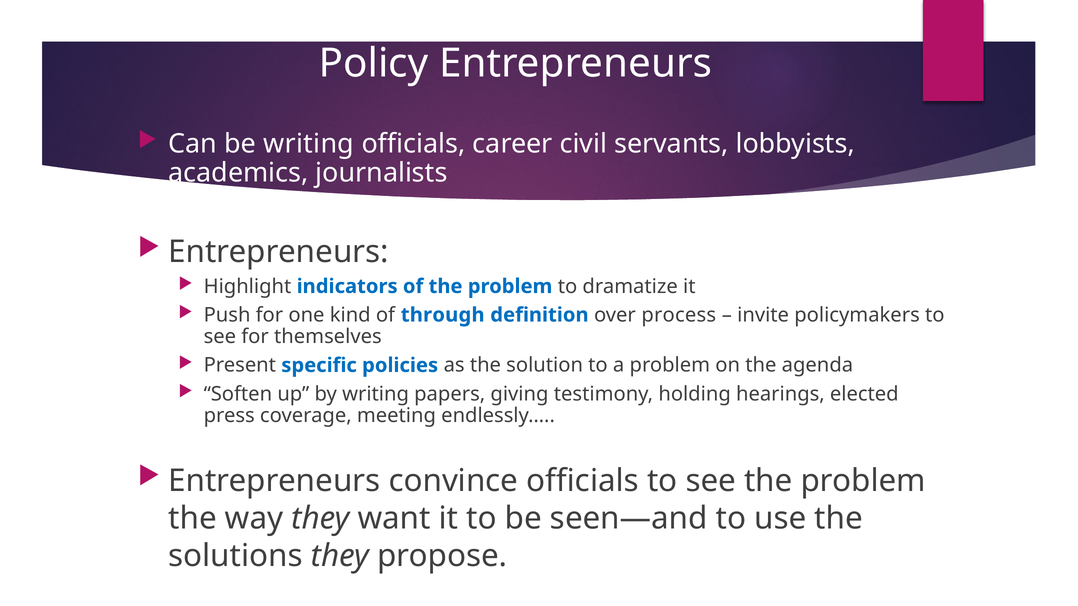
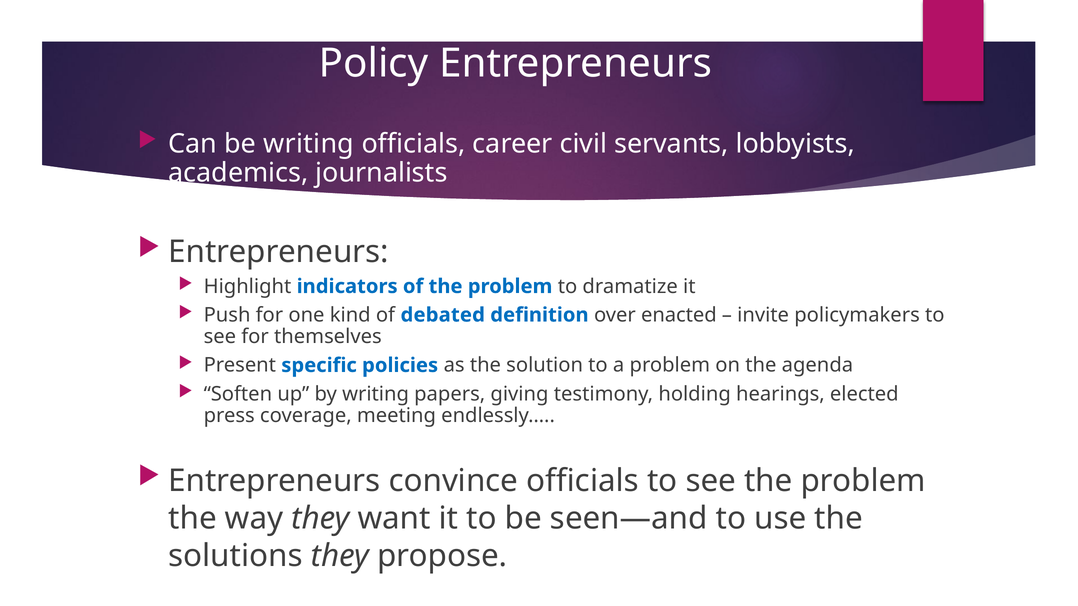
through: through -> debated (443, 315)
process: process -> enacted (679, 315)
